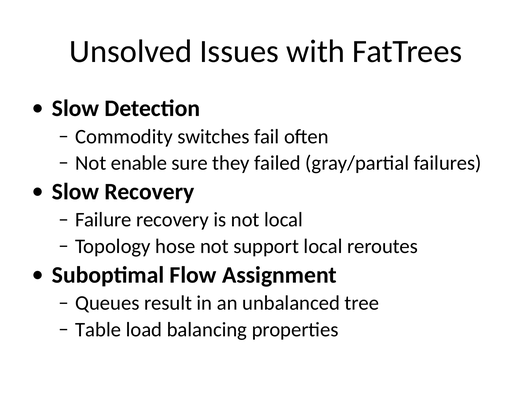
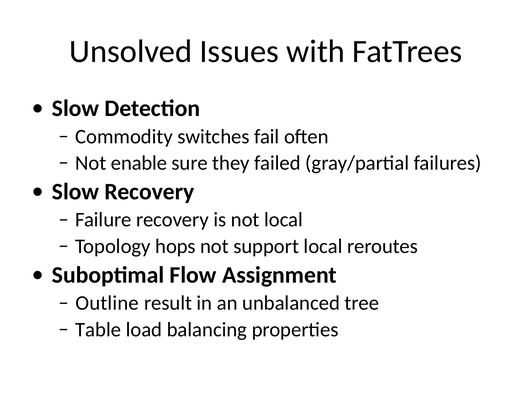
hose: hose -> hops (175, 246)
Queues: Queues -> Outline (107, 303)
